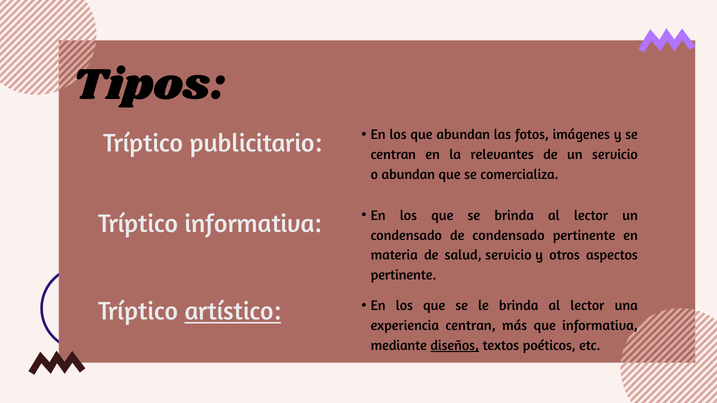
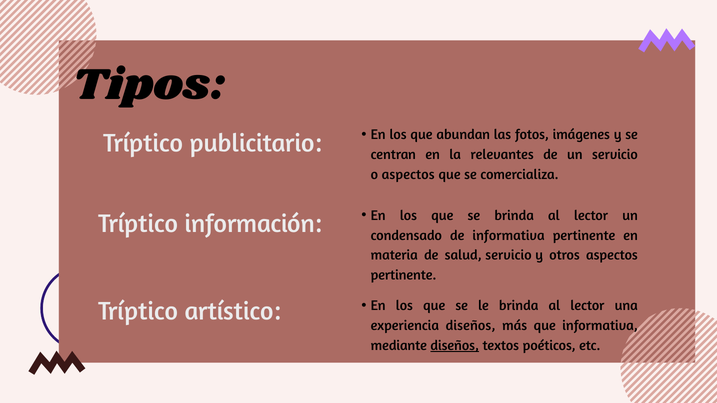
o abundan: abundan -> aspectos (408, 175)
Tríptico informativa: informativa -> información (253, 224)
de condensado: condensado -> informativa (509, 236)
artístico underline: present -> none (233, 312)
experiencia centran: centran -> diseños (471, 326)
